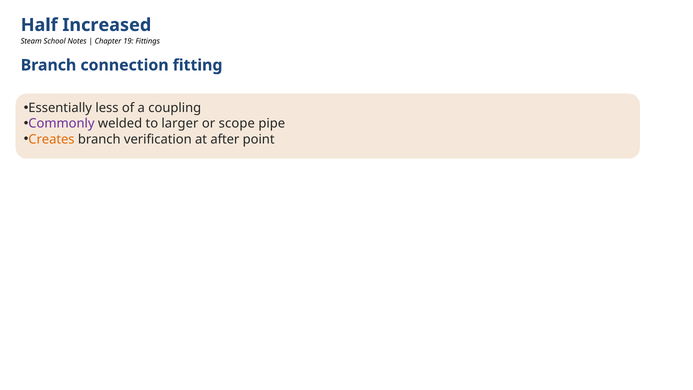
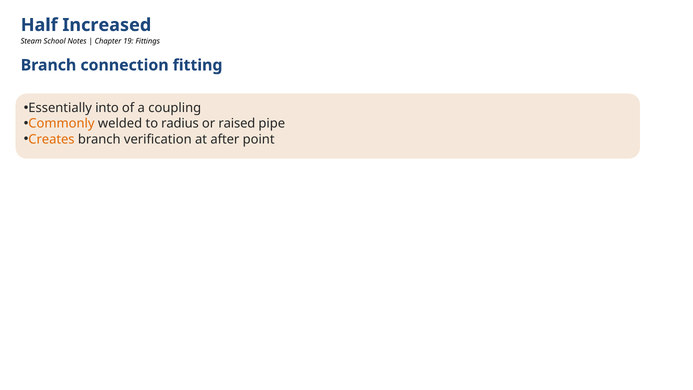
less: less -> into (107, 108)
Commonly colour: purple -> orange (61, 124)
larger: larger -> radius (180, 124)
scope: scope -> raised (237, 124)
